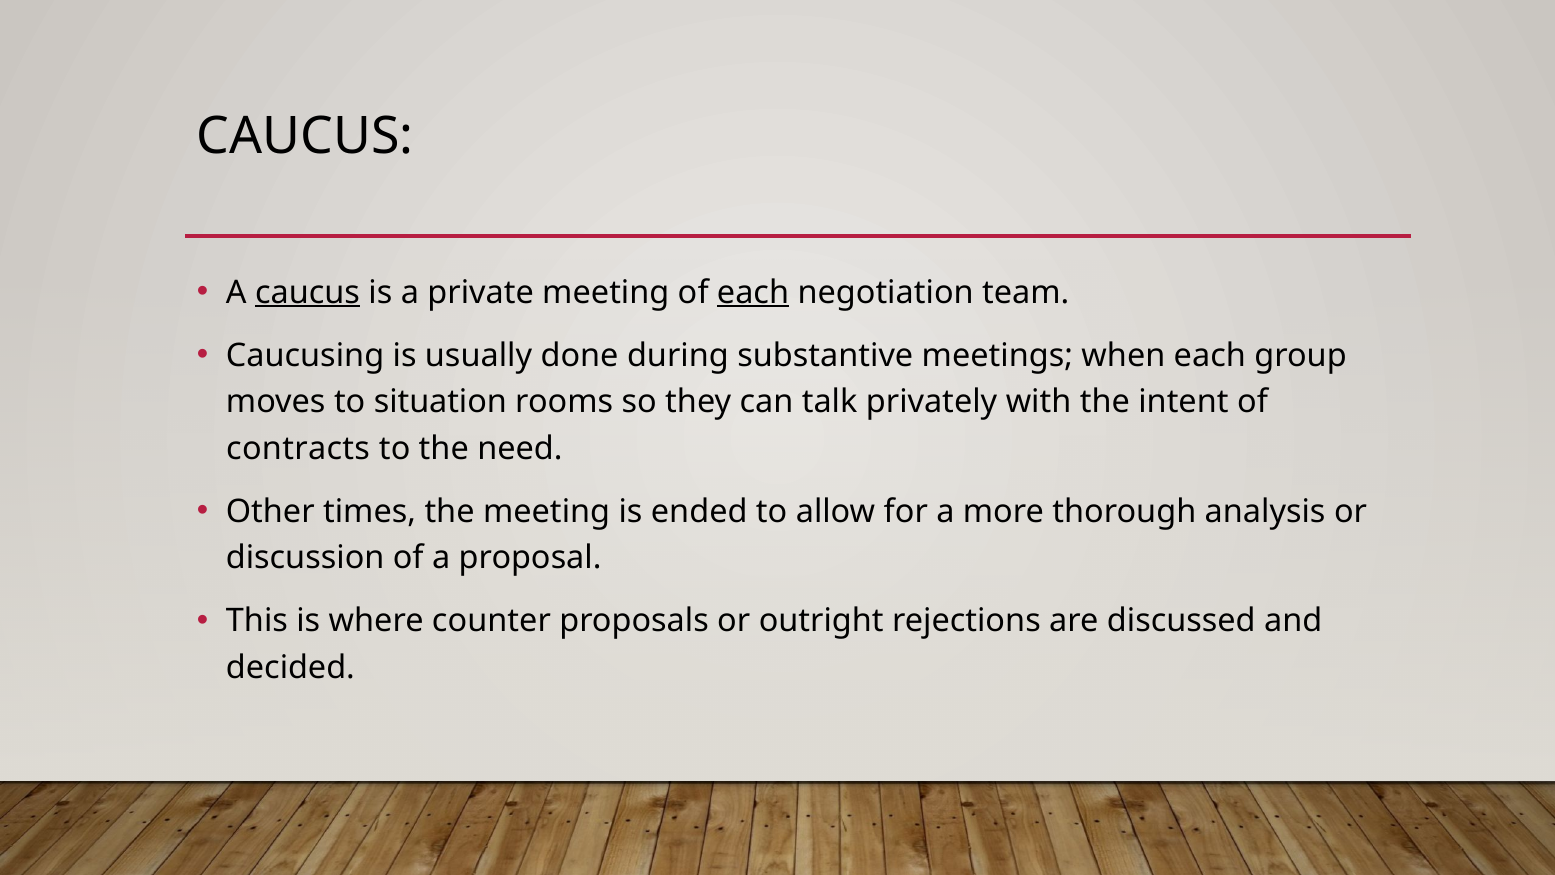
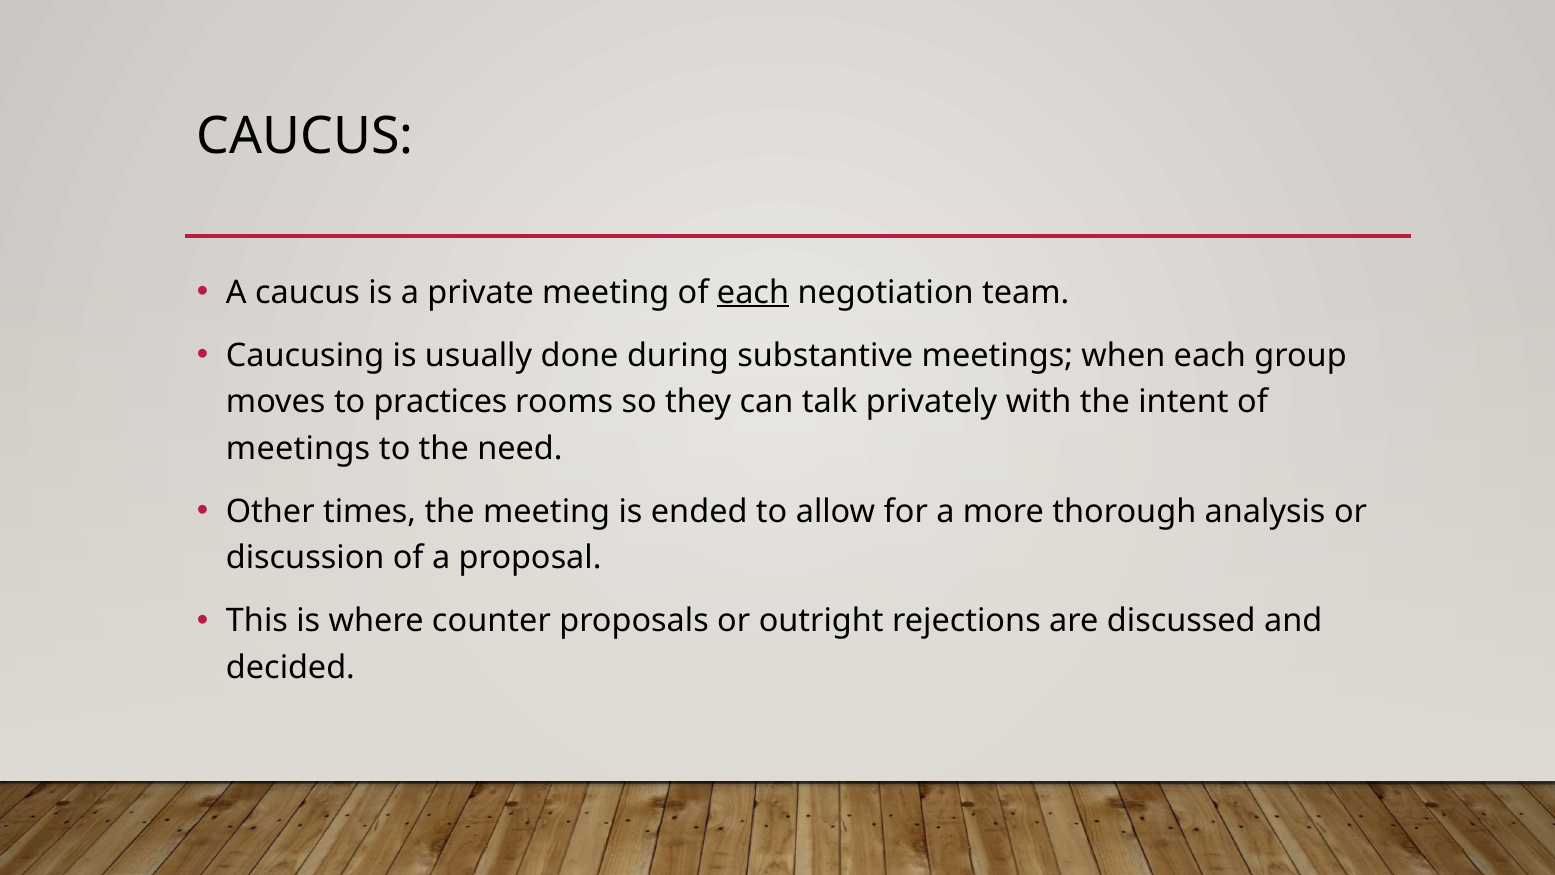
caucus underline: present -> none (308, 292)
situation: situation -> practices (440, 402)
contracts: contracts -> meetings (298, 449)
